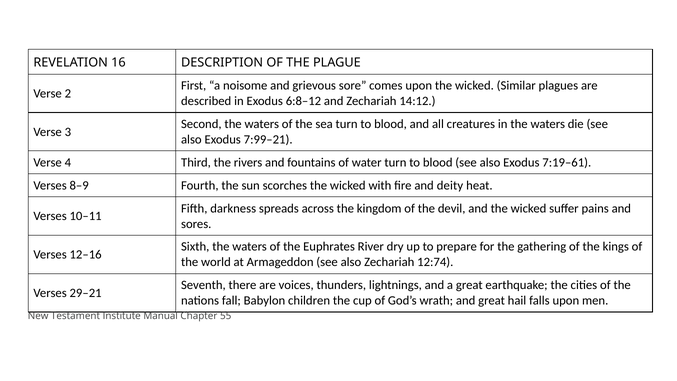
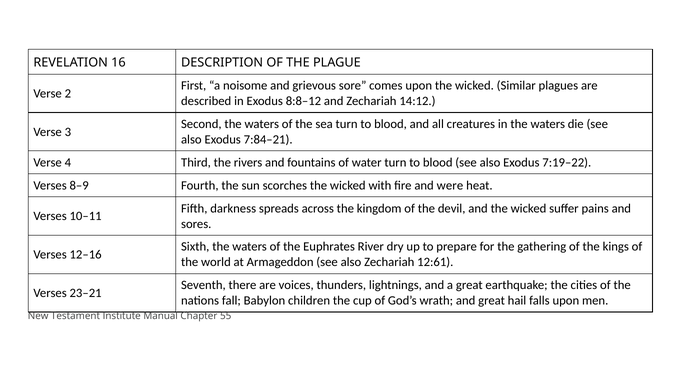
6:8–12: 6:8–12 -> 8:8–12 (303, 101)
7:99–21: 7:99–21 -> 7:84–21 (268, 140)
7:19–61: 7:19–61 -> 7:19–22 (567, 162)
deity: deity -> were (450, 185)
12:74: 12:74 -> 12:61 (435, 262)
29–21: 29–21 -> 23–21 (86, 293)
